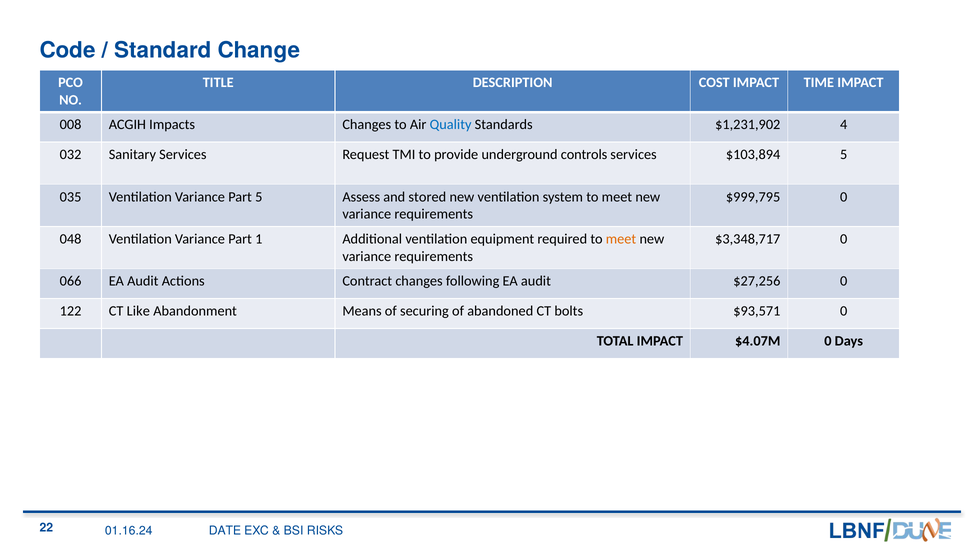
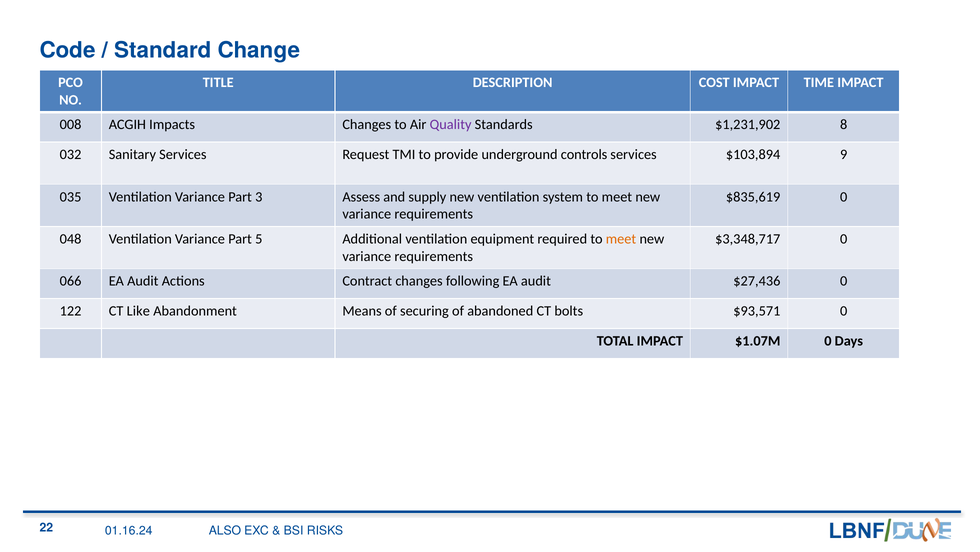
Quality colour: blue -> purple (451, 125)
4: 4 -> 8 (844, 125)
$103,894 5: 5 -> 9 (844, 154)
Part 5: 5 -> 3 (259, 197)
stored: stored -> supply (427, 197)
$999,795: $999,795 -> $835,619 (753, 197)
1: 1 -> 5 (259, 239)
$27,256: $27,256 -> $27,436 (757, 281)
$4.07M: $4.07M -> $1.07M (758, 340)
DATE: DATE -> ALSO (225, 530)
